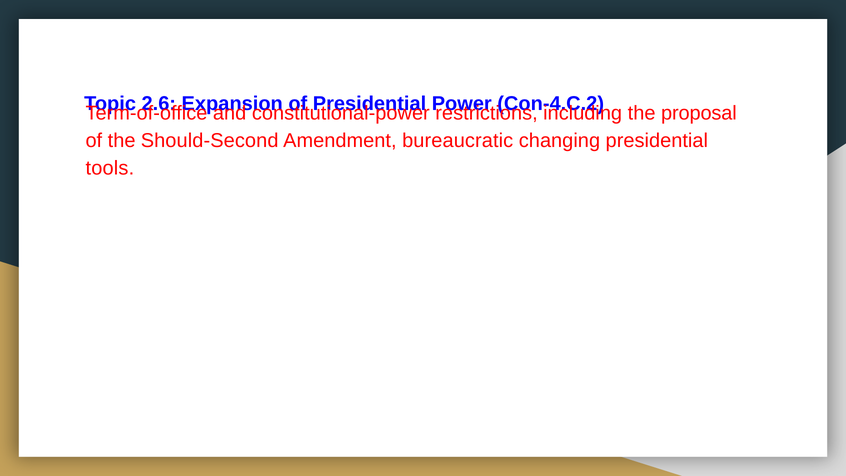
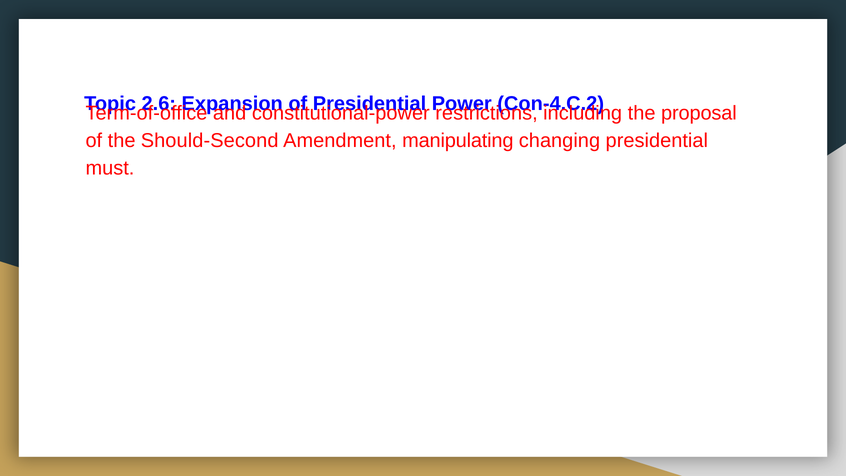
bureaucratic: bureaucratic -> manipulating (458, 141)
tools: tools -> must (110, 168)
